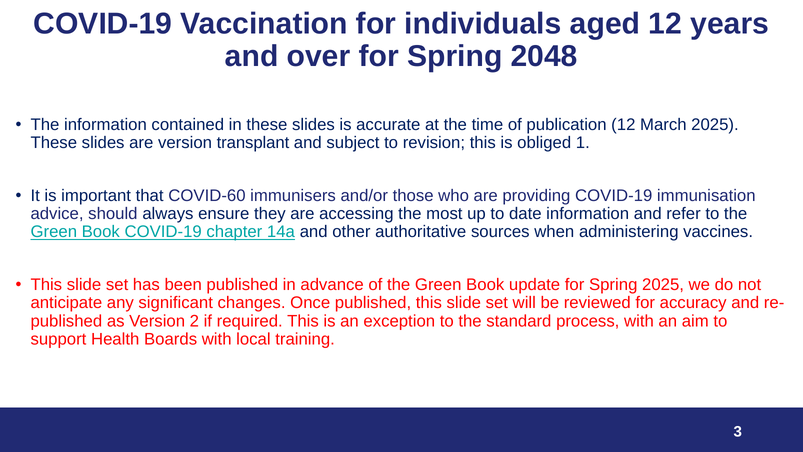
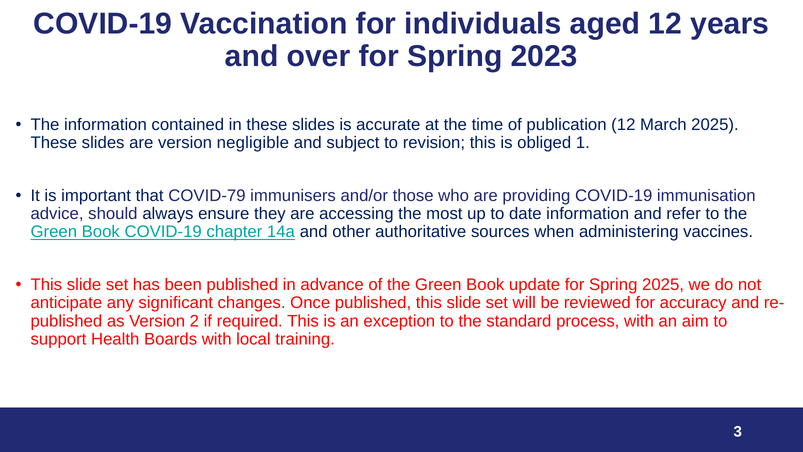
2048: 2048 -> 2023 (544, 56)
transplant: transplant -> negligible (253, 143)
COVID-60: COVID-60 -> COVID-79 (207, 196)
